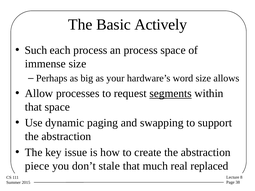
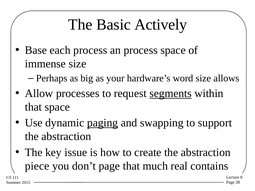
Such: Such -> Base (36, 50)
paging underline: none -> present (103, 123)
don’t stale: stale -> page (109, 166)
replaced: replaced -> contains (209, 166)
